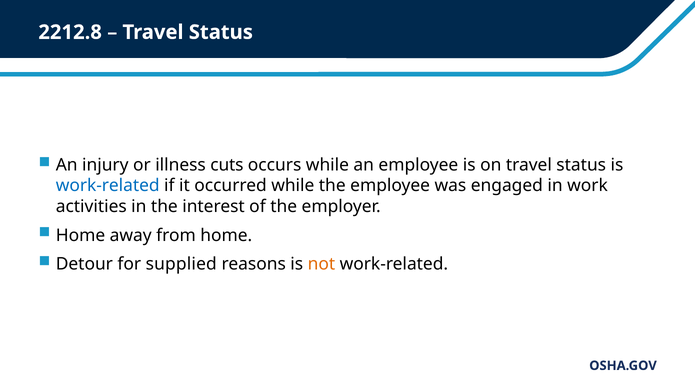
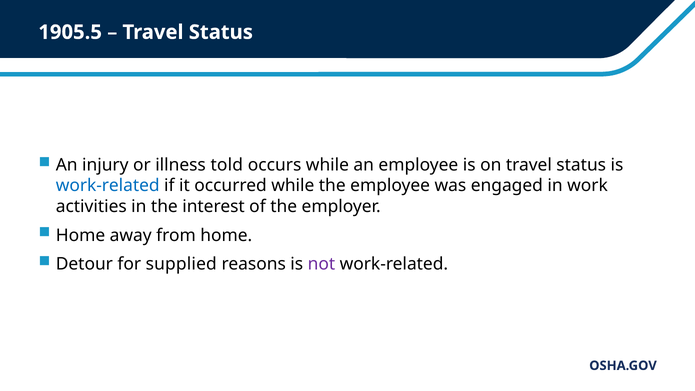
2212.8: 2212.8 -> 1905.5 (70, 32)
cuts: cuts -> told (227, 165)
not colour: orange -> purple (321, 264)
